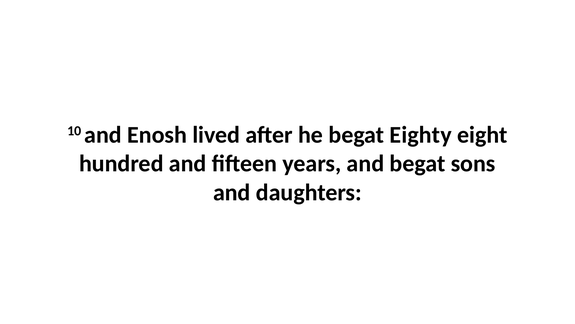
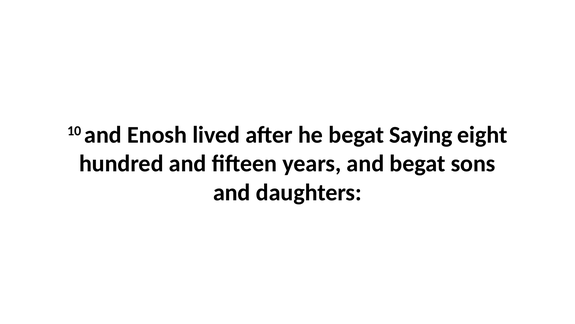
Eighty: Eighty -> Saying (421, 135)
